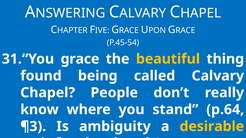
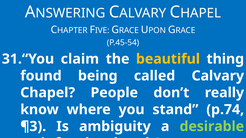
grace: grace -> claim (80, 59)
p.64: p.64 -> p.74 (225, 110)
desirable colour: yellow -> light green (212, 127)
